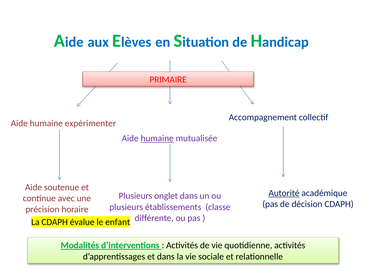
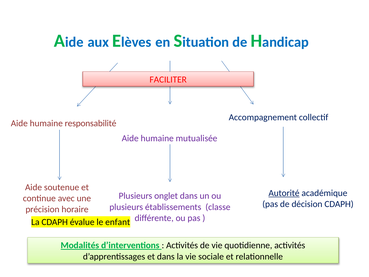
PRIMAIRE: PRIMAIRE -> FACILITER (168, 80)
expérimenter: expérimenter -> responsabilité (91, 123)
humaine underline: present -> none (157, 138)
